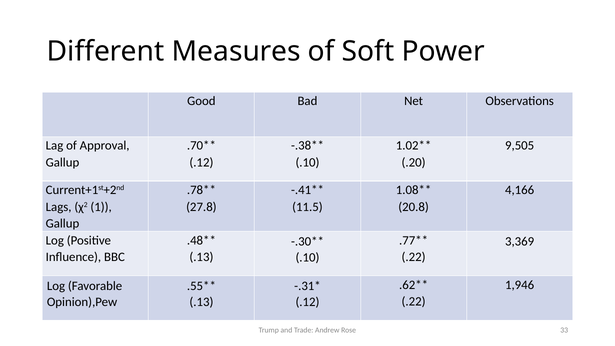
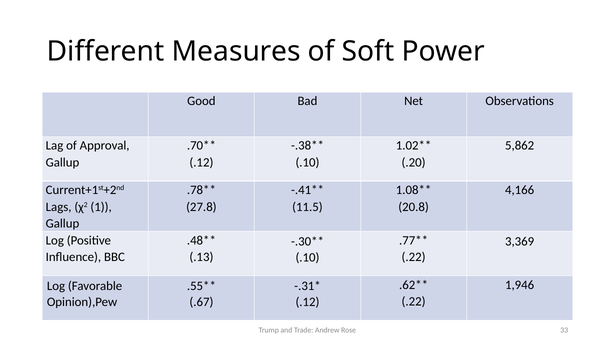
9,505: 9,505 -> 5,862 (520, 146)
.13: .13 -> .67 (201, 302)
